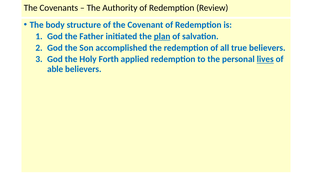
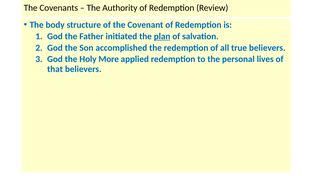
Forth: Forth -> More (109, 59)
lives underline: present -> none (265, 59)
able: able -> that (55, 69)
